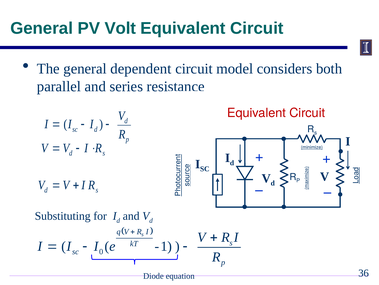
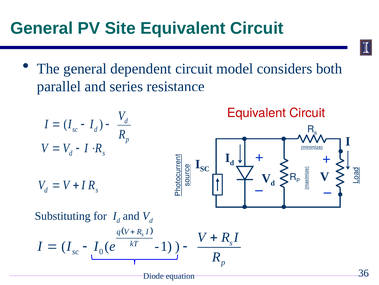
Volt: Volt -> Site (120, 28)
